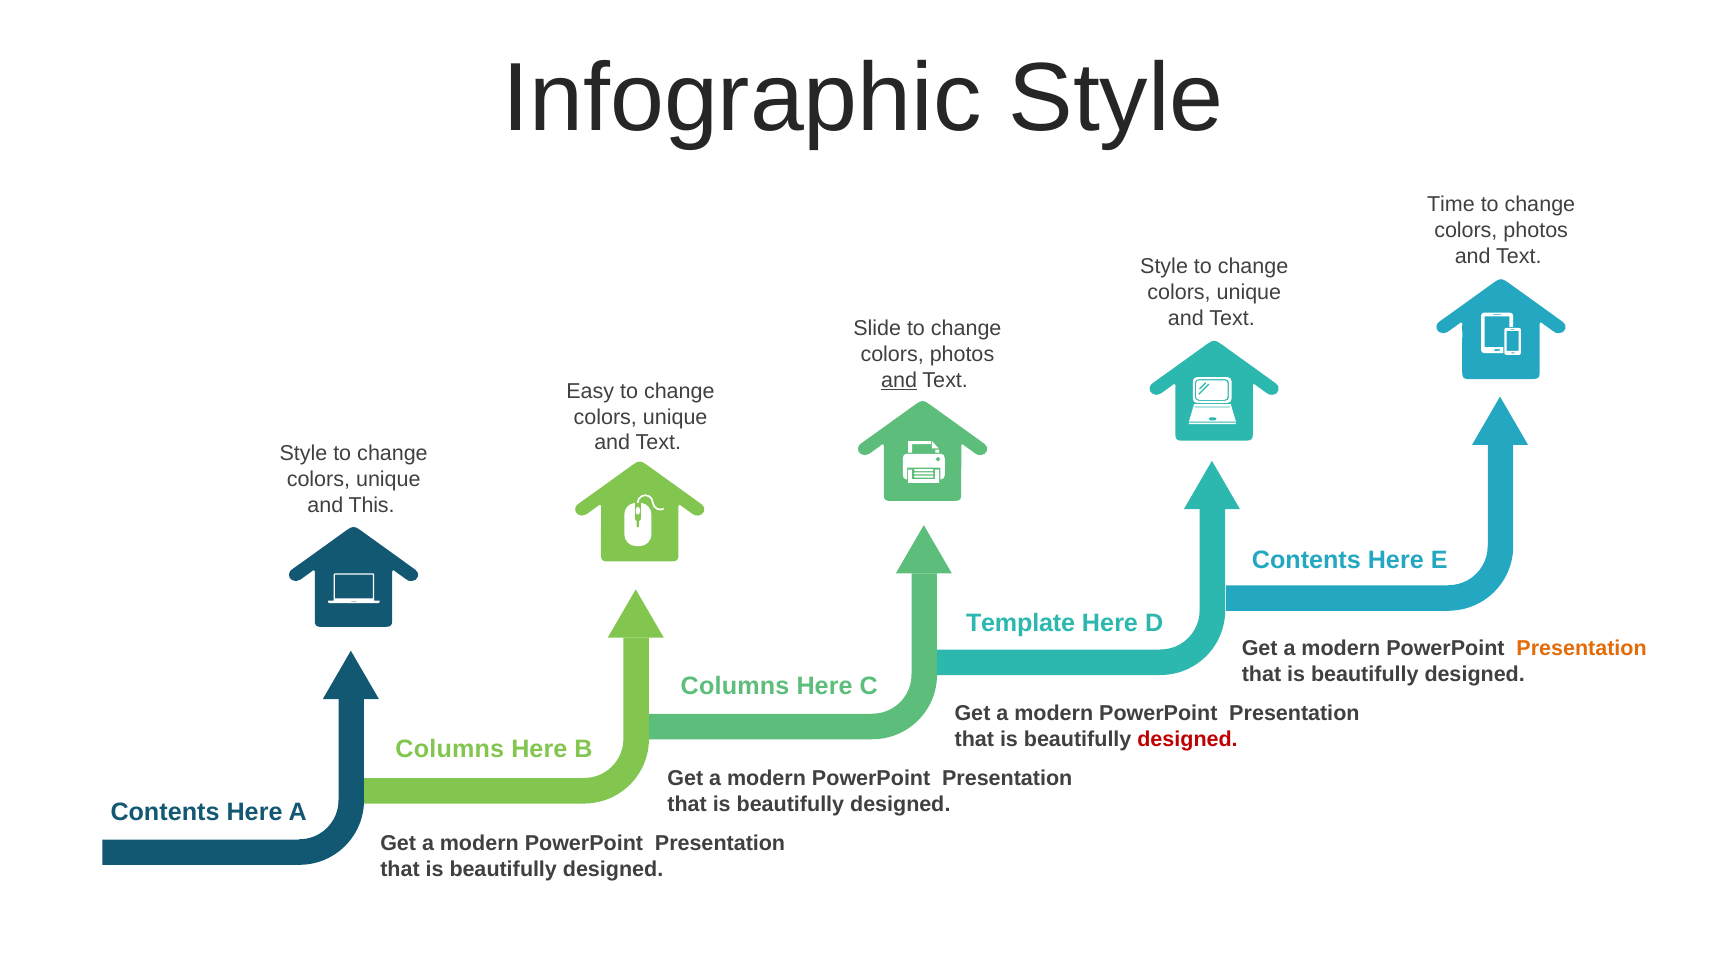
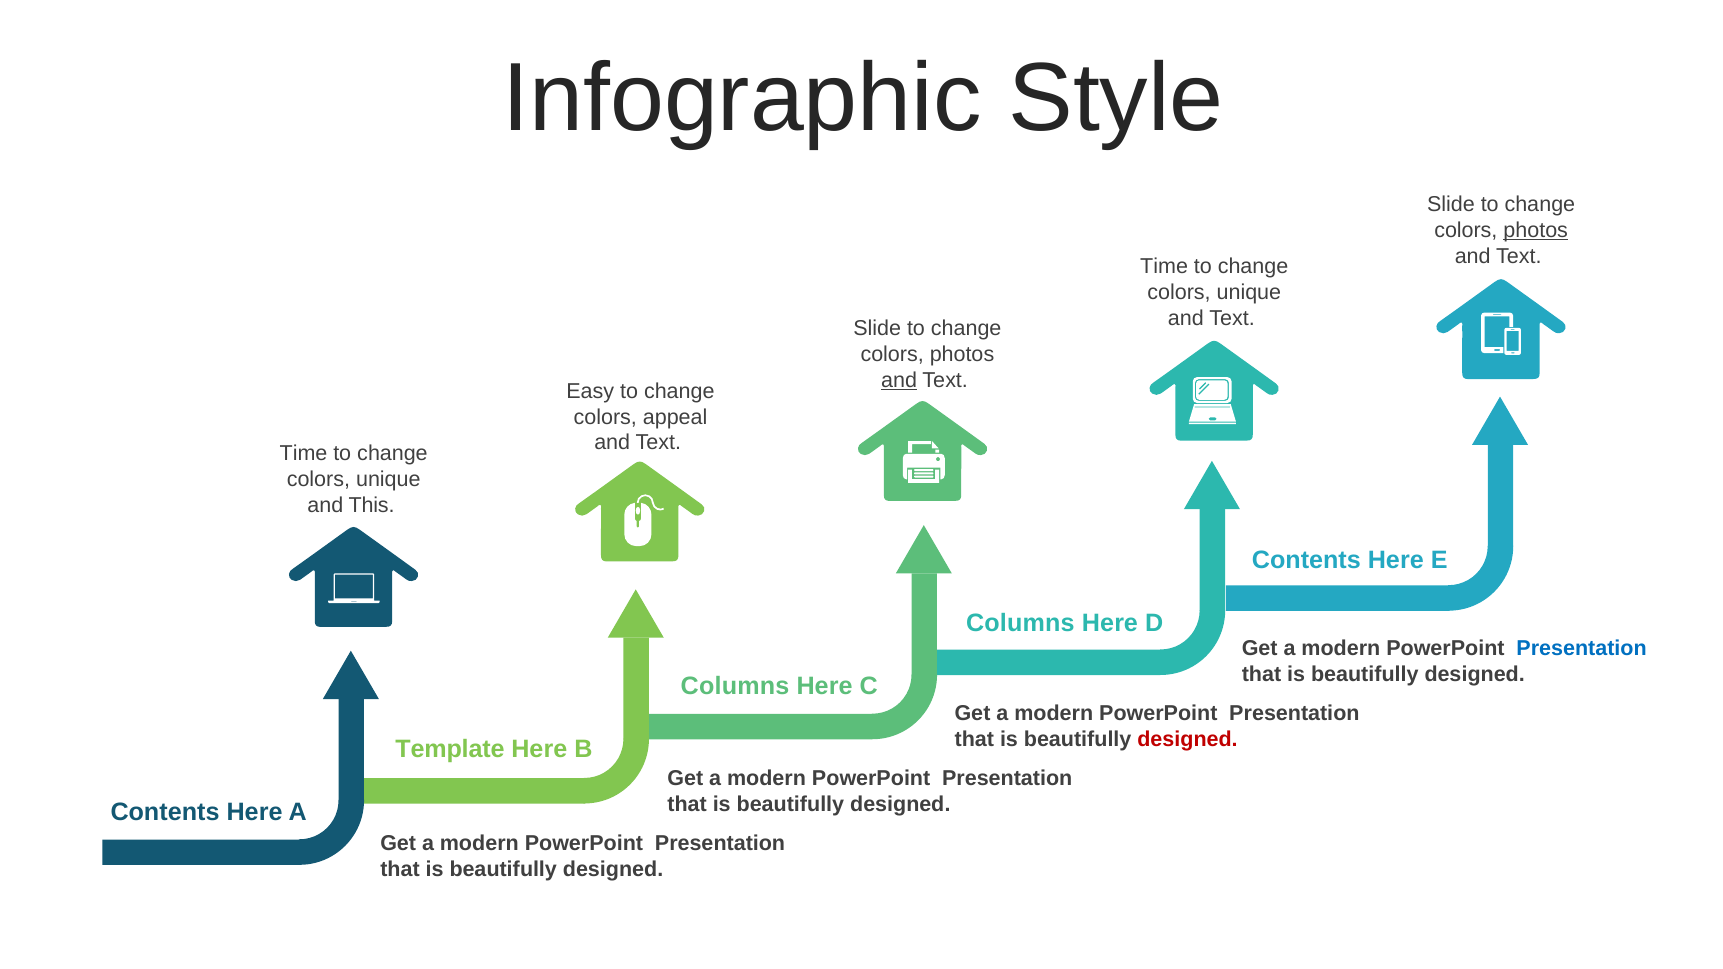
Time: Time -> Slide (1451, 204)
photos underline: none -> present (1536, 230)
Style: Style -> Time (1164, 267)
unique: unique -> appeal (675, 417)
Style: Style -> Time (304, 453)
Template: Template -> Columns (1020, 624)
Presentation colour: orange -> blue (1582, 649)
Columns: Columns -> Template (450, 750)
